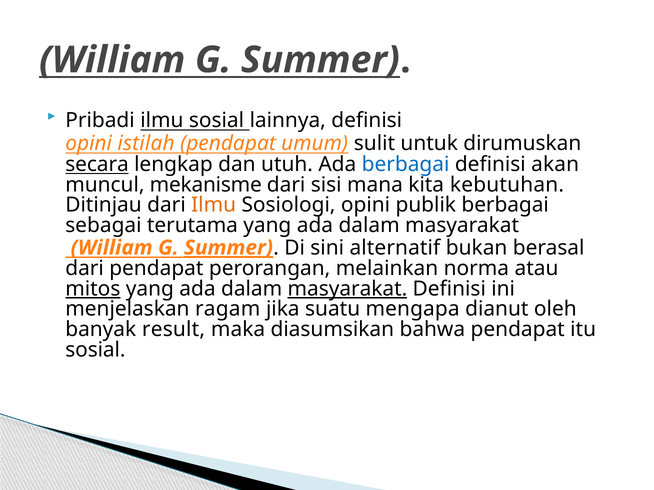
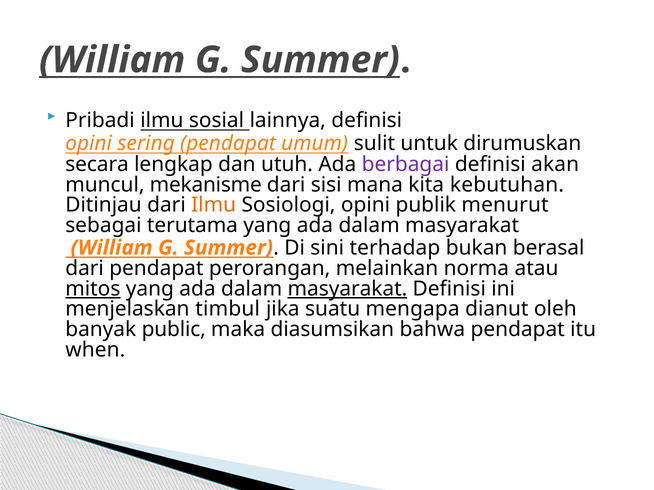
istilah: istilah -> sering (146, 144)
secara underline: present -> none (97, 165)
berbagai colour: blue -> purple (406, 165)
publik berbagai: berbagai -> menurut (505, 205)
Summer underline: present -> none (228, 248)
alternatif: alternatif -> terhadap (395, 248)
ragam: ragam -> timbul (228, 309)
result: result -> public (174, 330)
sosial: sosial -> when (95, 350)
